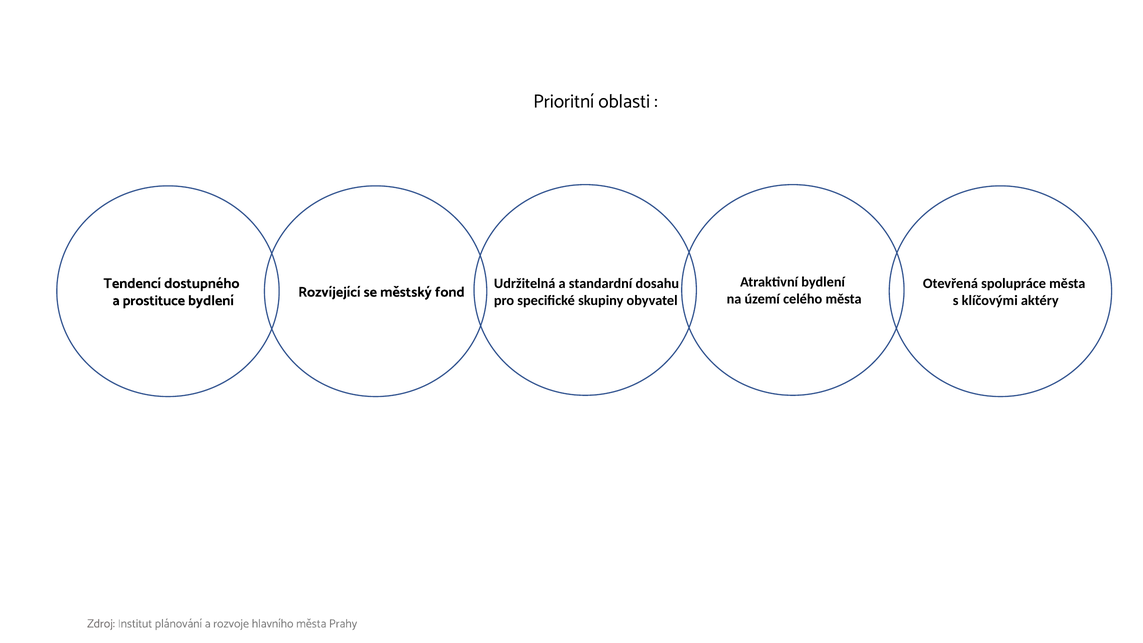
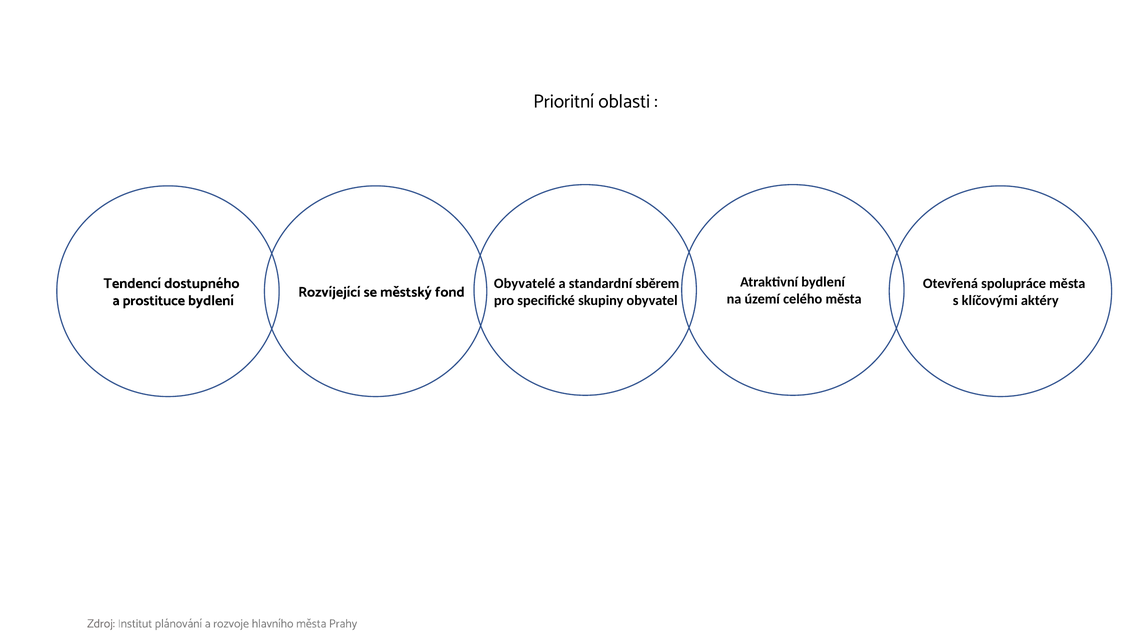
Udržitelná: Udržitelná -> Obyvatelé (525, 283)
dosahu: dosahu -> sběrem (657, 283)
